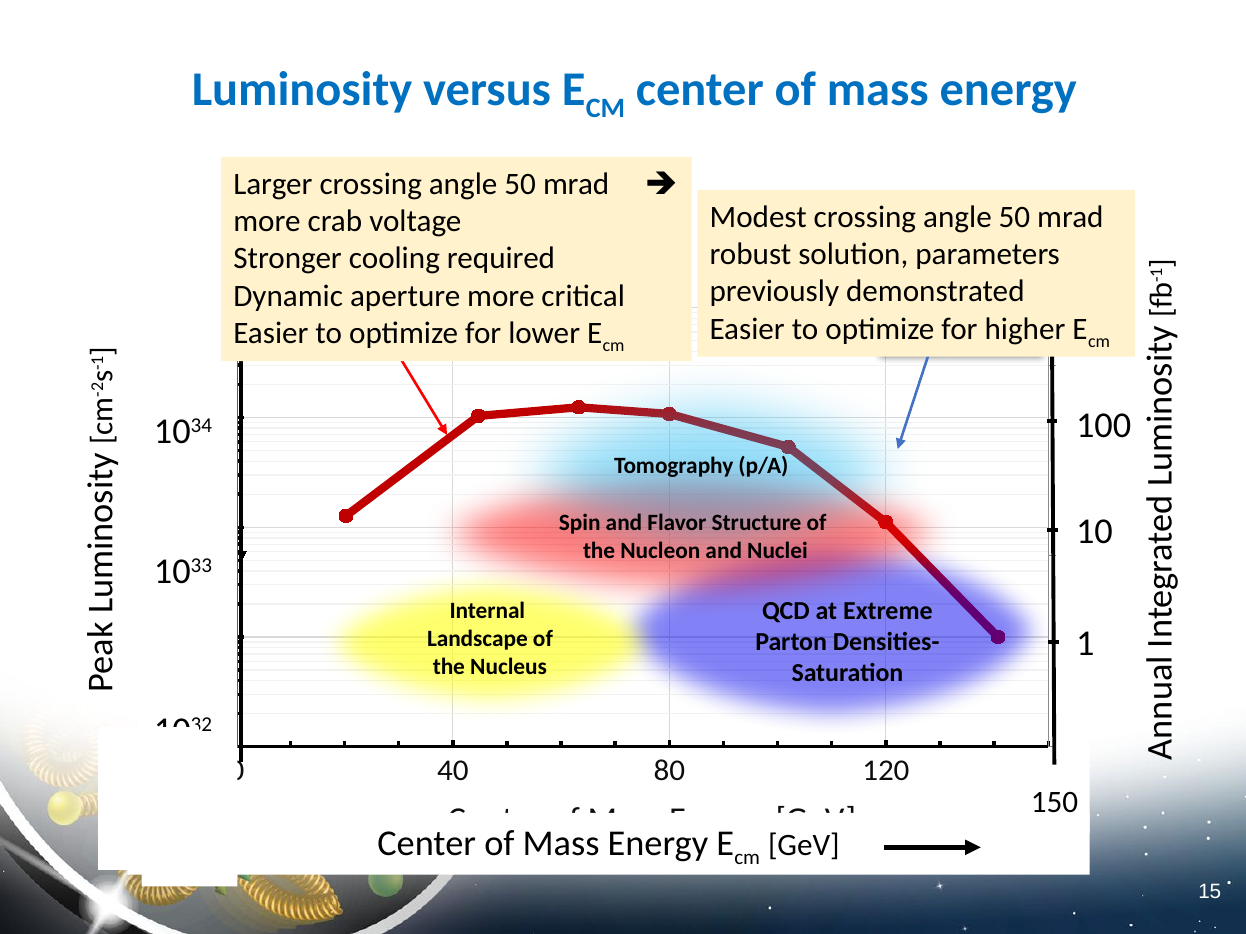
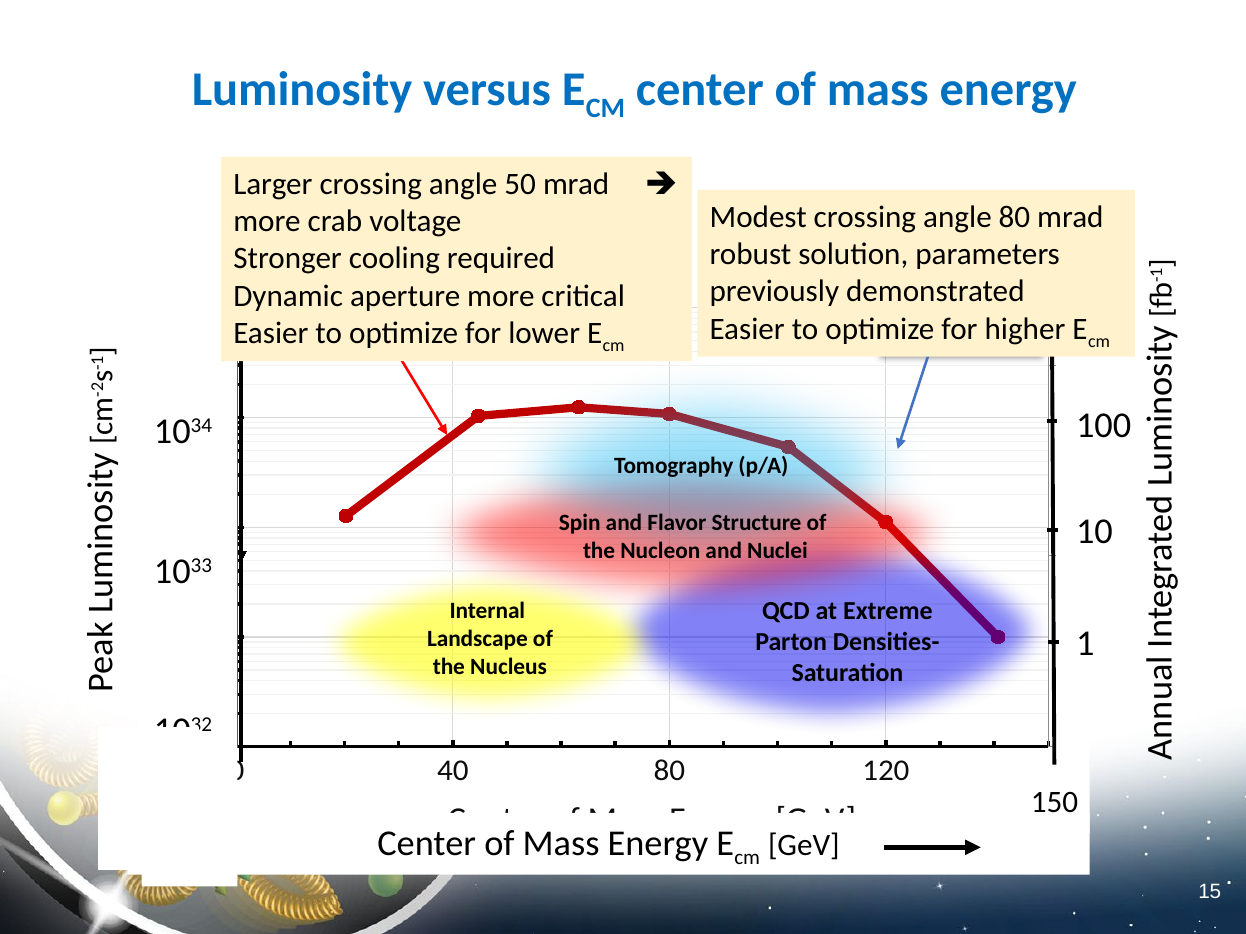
Modest crossing angle 50: 50 -> 80 (1014, 217)
